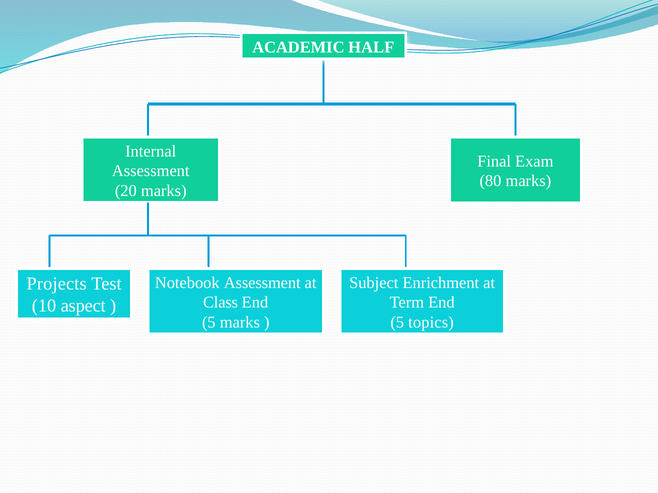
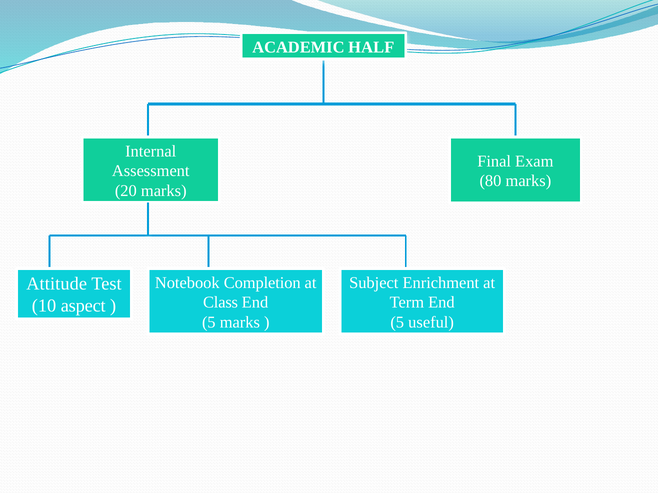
Notebook Assessment: Assessment -> Completion (262, 283)
Projects: Projects -> Attitude (57, 284)
topics: topics -> useful (431, 322)
